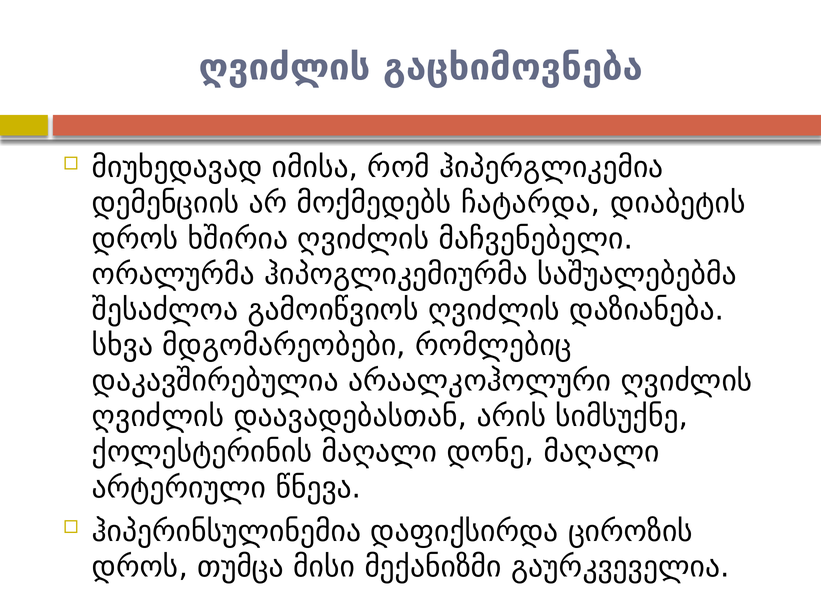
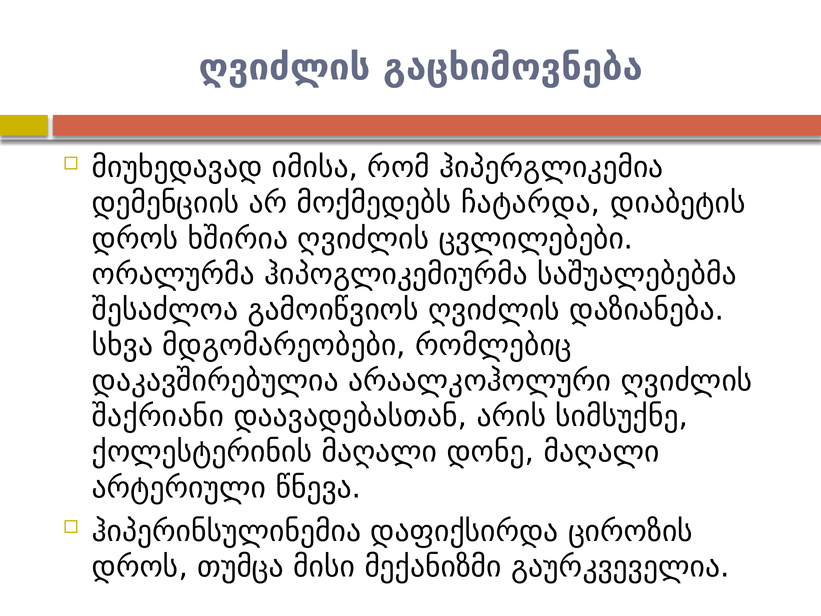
მაჩვენებელი: მაჩვენებელი -> ცვლილებები (536, 239)
ღვიძლის: ღვიძლის -> შაქრიანი (158, 416)
